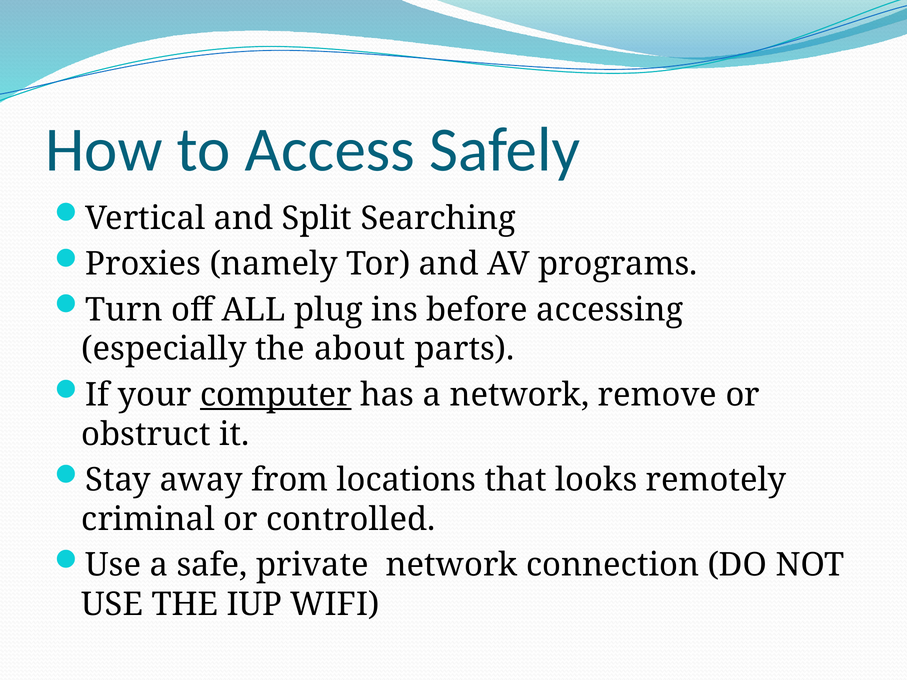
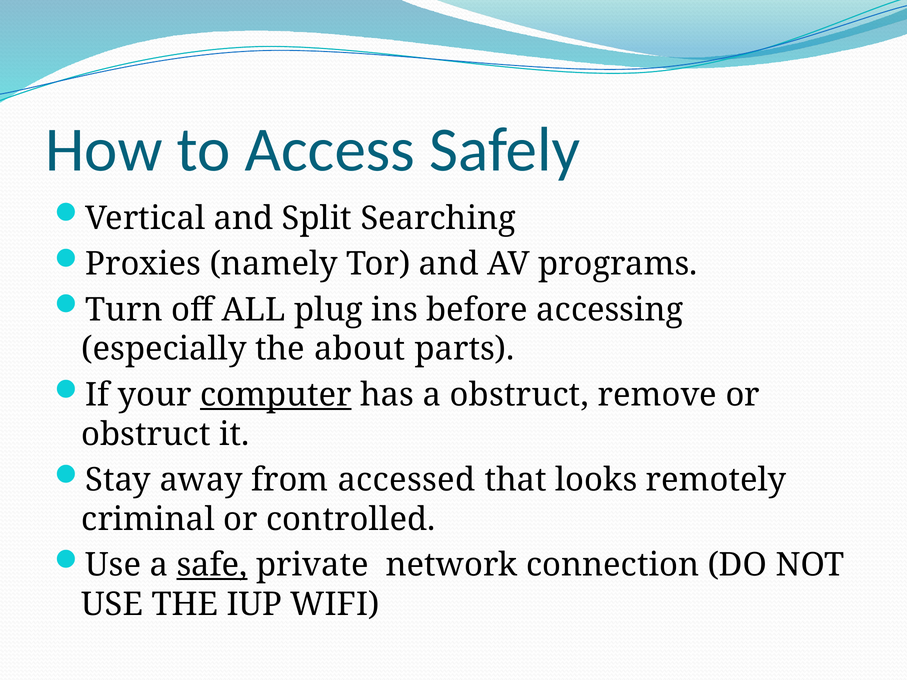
a network: network -> obstruct (519, 395)
locations: locations -> accessed (406, 480)
safe underline: none -> present (212, 565)
